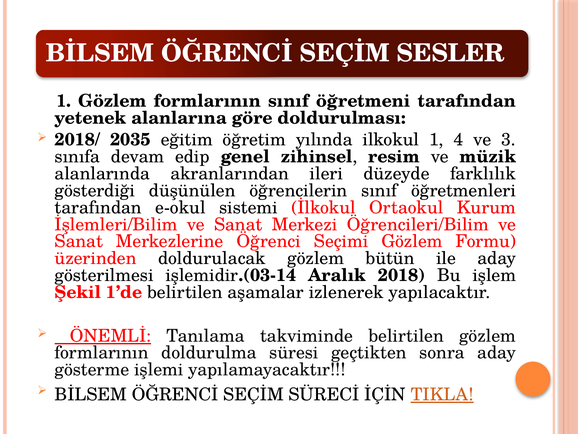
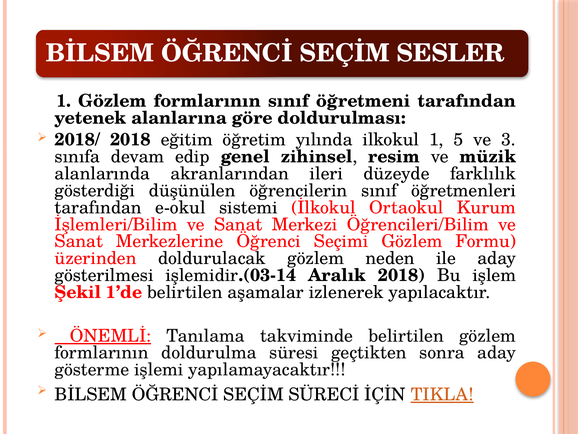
2018/ 2035: 2035 -> 2018 (130, 140)
4: 4 -> 5 (458, 140)
bütün: bütün -> neden (390, 258)
